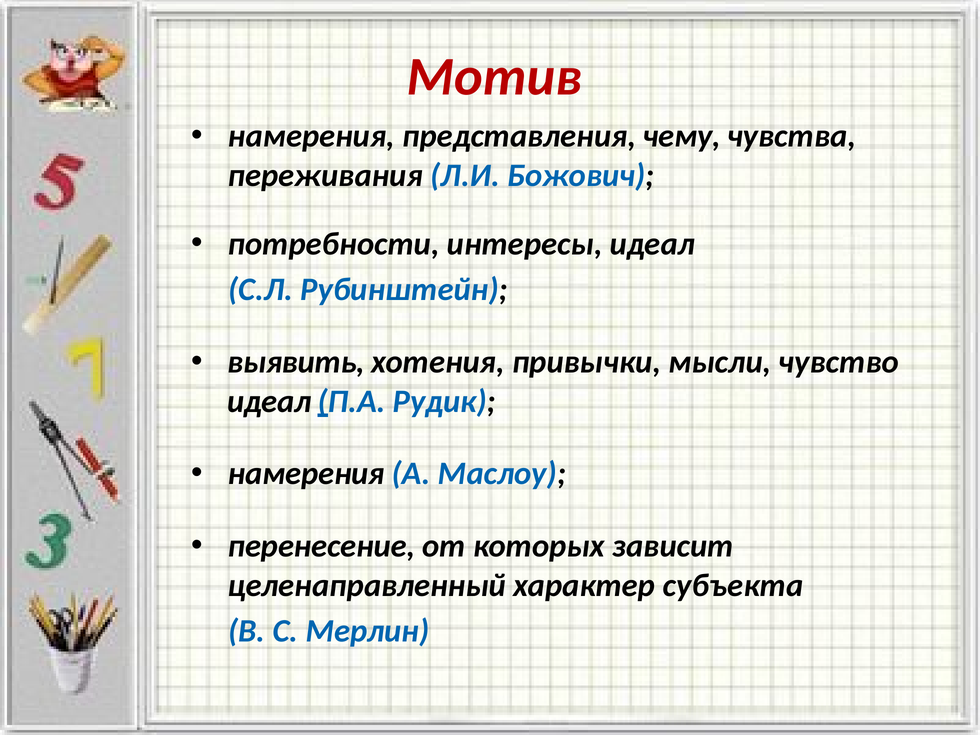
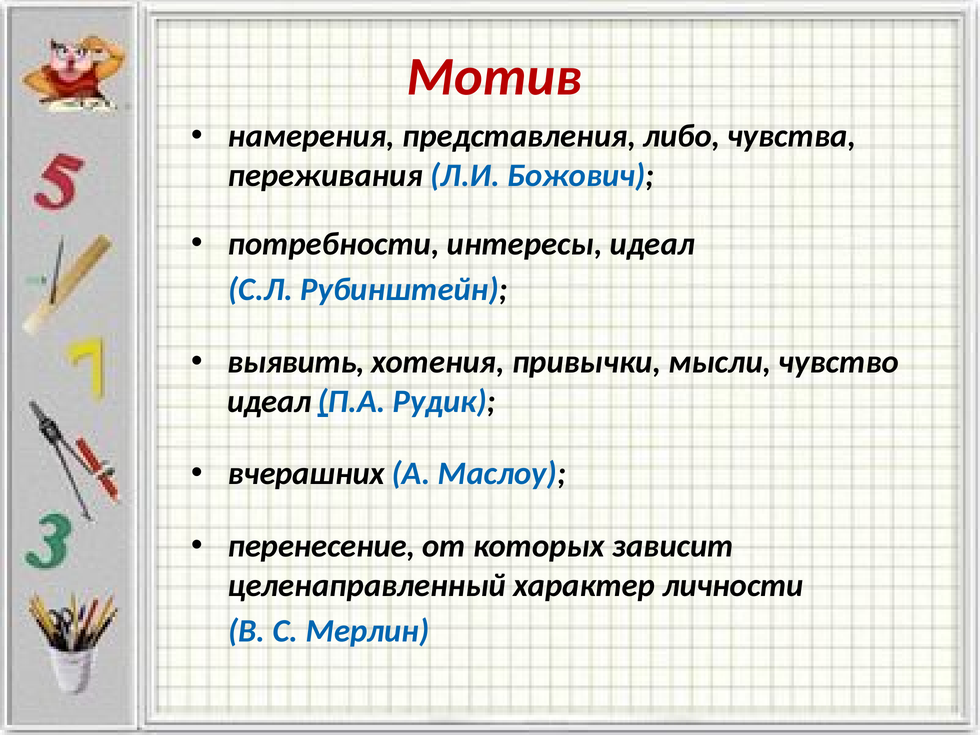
чему: чему -> либо (682, 136)
намерения: намерения -> вчерашних (306, 474)
субъекта: субъекта -> личности (733, 585)
